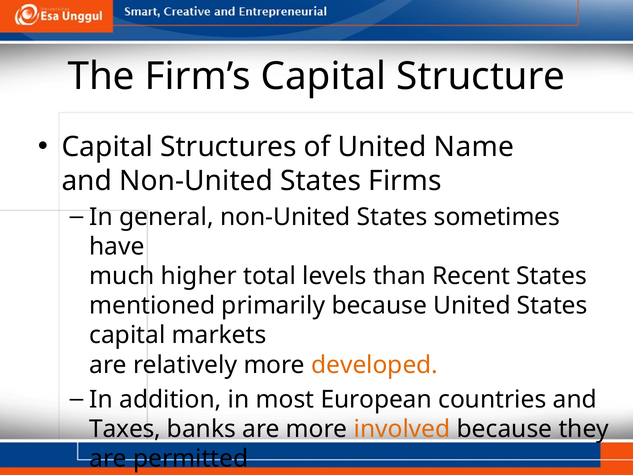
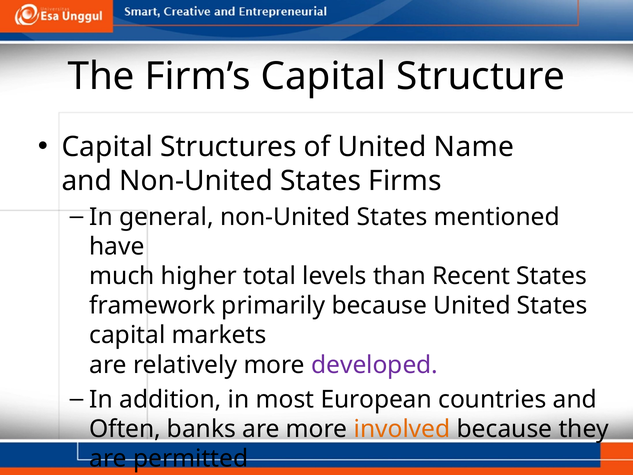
sometimes: sometimes -> mentioned (497, 217)
mentioned: mentioned -> framework (152, 306)
developed colour: orange -> purple (375, 365)
Taxes: Taxes -> Often (125, 429)
